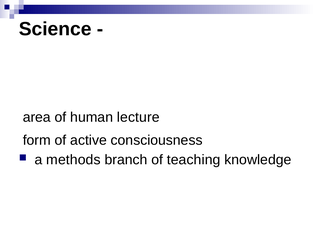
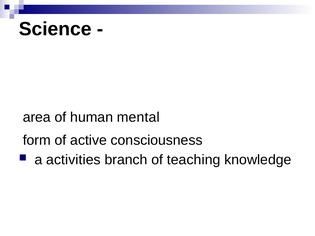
lecture: lecture -> mental (138, 117)
methods: methods -> activities (73, 160)
